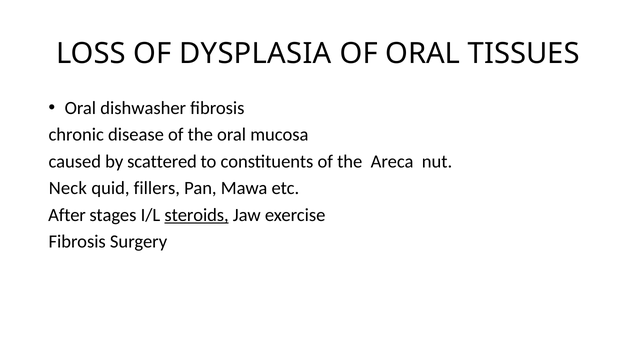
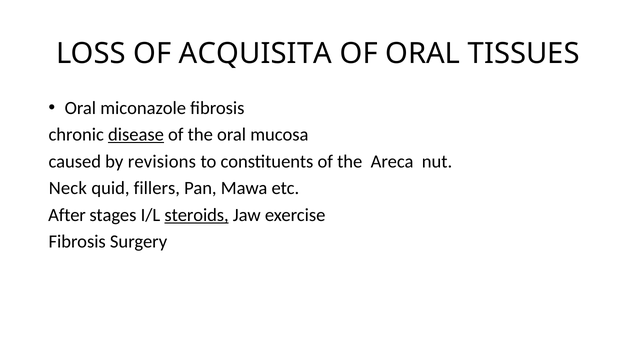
DYSPLASIA: DYSPLASIA -> ACQUISITA (255, 54)
dishwasher: dishwasher -> miconazole (143, 108)
disease underline: none -> present (136, 134)
scattered: scattered -> revisions (162, 161)
